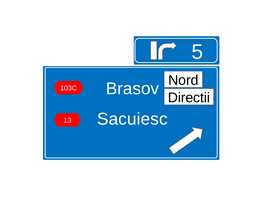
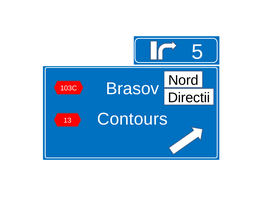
Sacuiesc: Sacuiesc -> Contours (132, 119)
